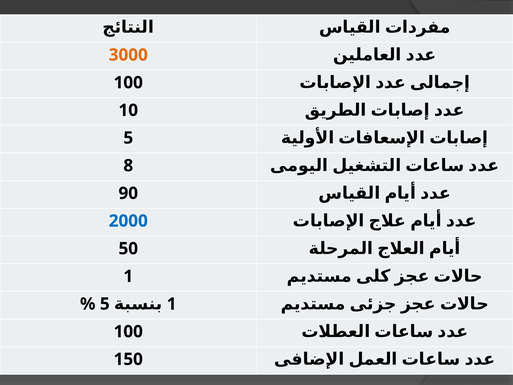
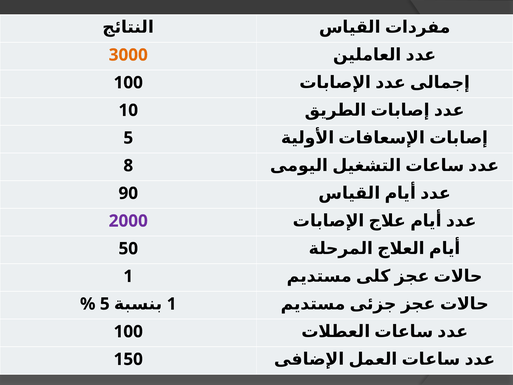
2000 colour: blue -> purple (128, 221)
